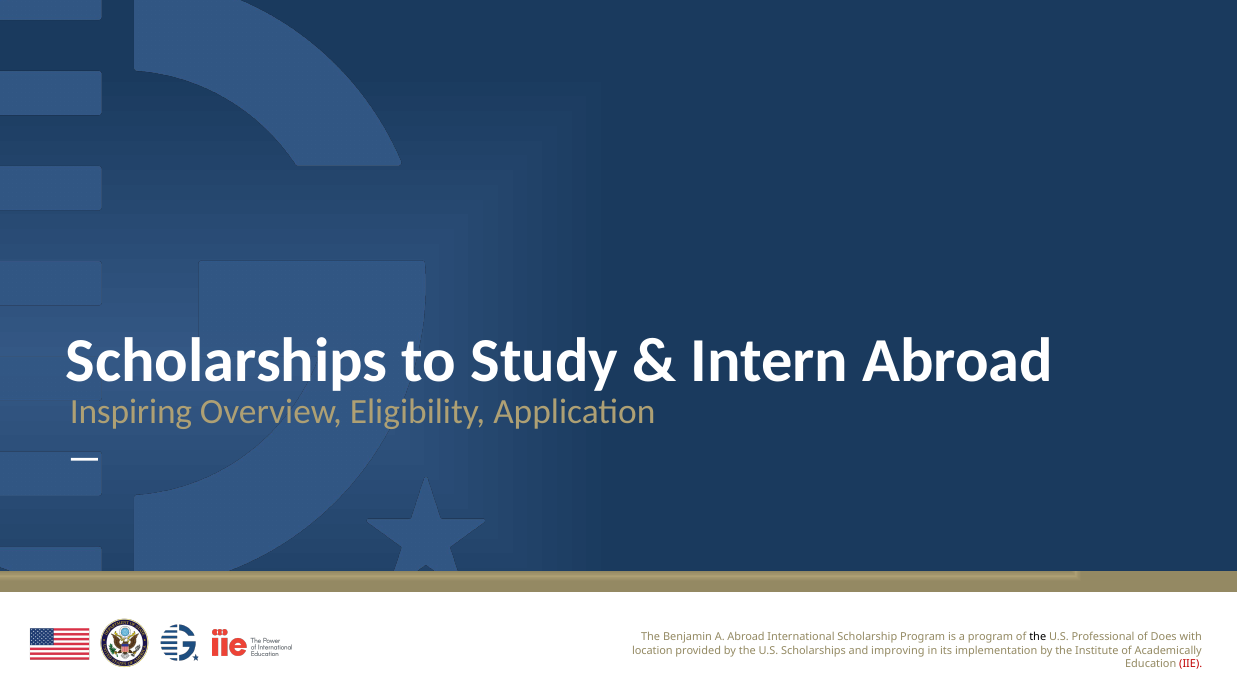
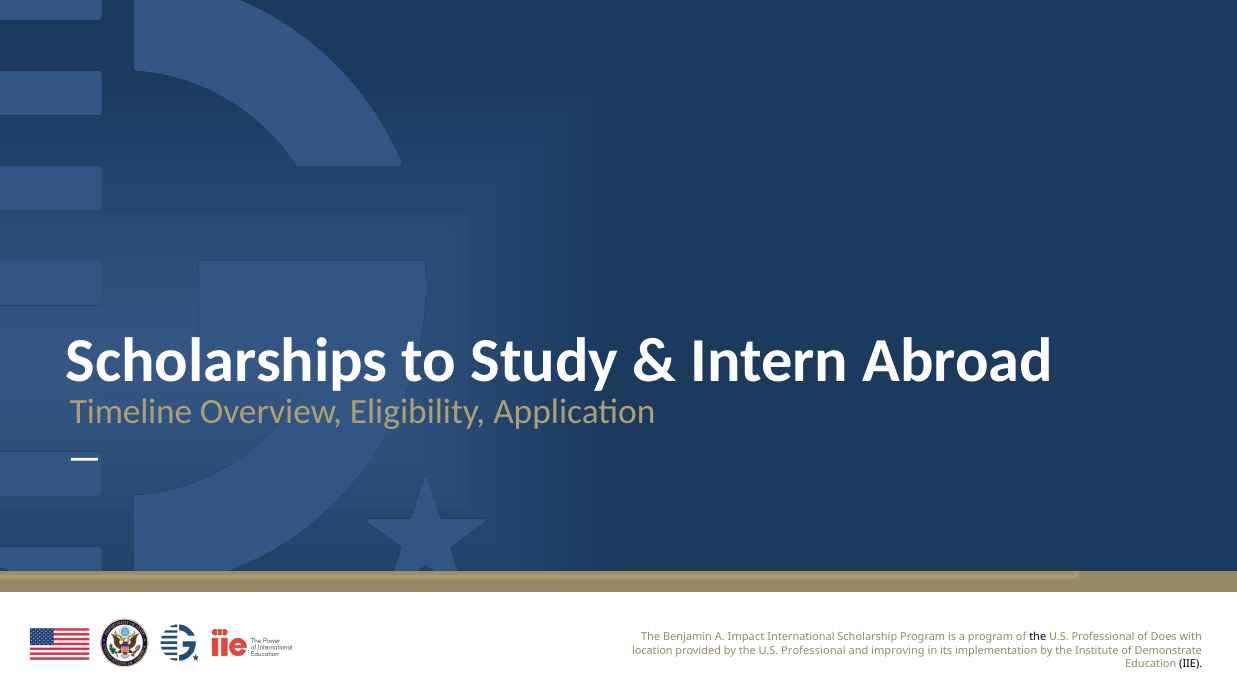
Inspiring: Inspiring -> Timeline (131, 412)
A Abroad: Abroad -> Impact (746, 637)
by the U.S Scholarships: Scholarships -> Professional (813, 650)
Academically: Academically -> Demonstrate (1168, 650)
IIE colour: red -> black (1191, 663)
